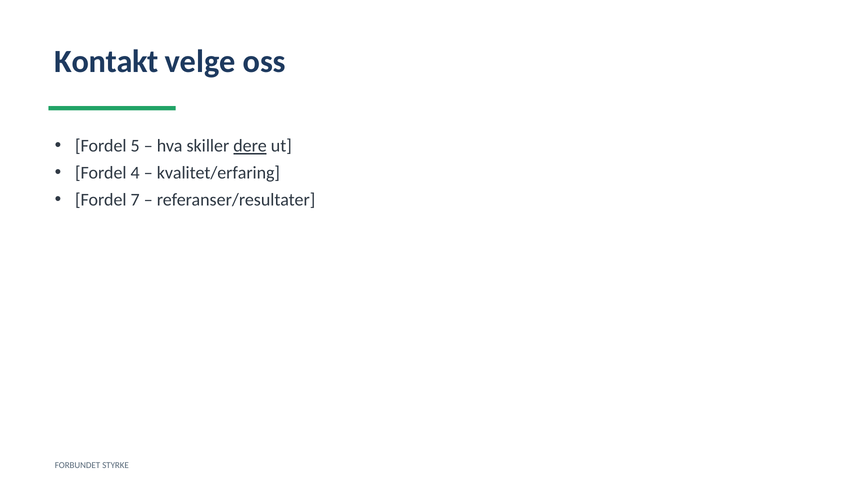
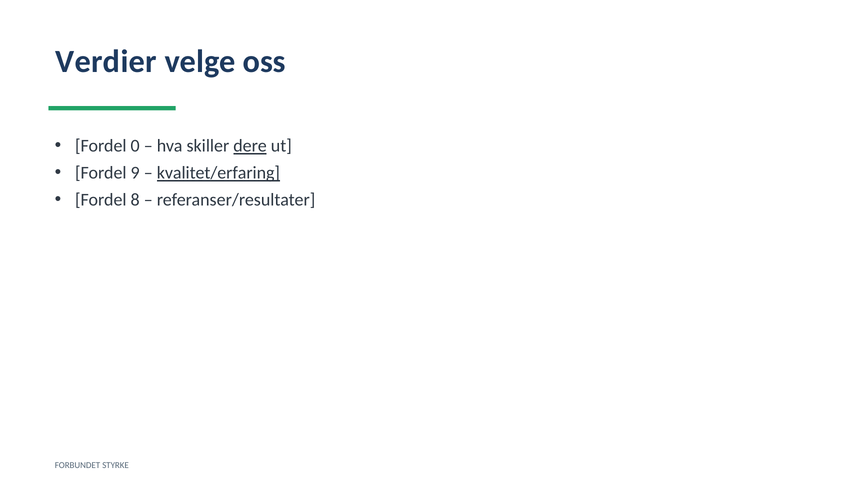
Kontakt: Kontakt -> Verdier (106, 62)
5: 5 -> 0 (135, 146)
4: 4 -> 9 (135, 173)
kvalitet/erfaring underline: none -> present (218, 173)
7: 7 -> 8 (135, 200)
